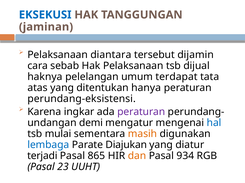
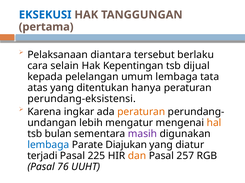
jaminan: jaminan -> pertama (46, 27)
dijamin: dijamin -> berlaku (196, 55)
sebab: sebab -> selain (65, 66)
Hak Pelaksanaan: Pelaksanaan -> Kepentingan (133, 66)
haknya: haknya -> kepada (45, 77)
umum terdapat: terdapat -> lembaga (177, 77)
peraturan colour: purple -> orange (141, 112)
demi: demi -> lebih (91, 123)
hal colour: blue -> orange (214, 123)
mulai: mulai -> bulan (58, 134)
masih colour: orange -> purple (142, 134)
865: 865 -> 225 (96, 156)
934: 934 -> 257 (185, 156)
23: 23 -> 76 (63, 167)
